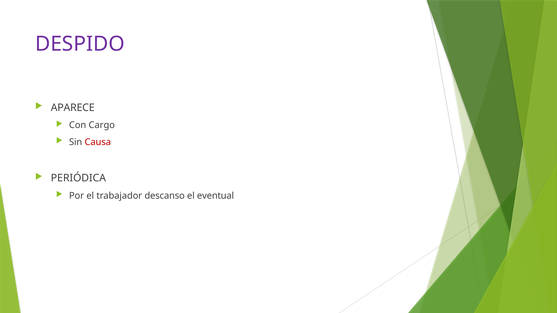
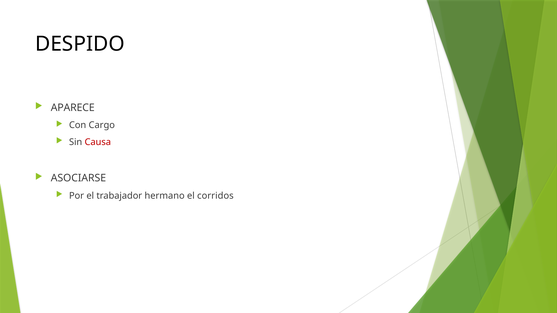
DESPIDO colour: purple -> black (80, 44)
PERIÓDICA: PERIÓDICA -> ASOCIARSE (78, 178)
descanso: descanso -> hermano (165, 196)
eventual: eventual -> corridos (215, 196)
